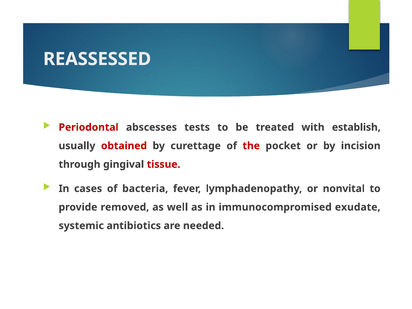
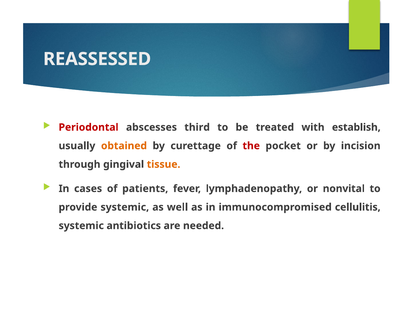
tests: tests -> third (197, 127)
obtained colour: red -> orange (124, 146)
tissue colour: red -> orange (164, 164)
bacteria: bacteria -> patients (145, 189)
provide removed: removed -> systemic (125, 207)
exudate: exudate -> cellulitis (358, 207)
